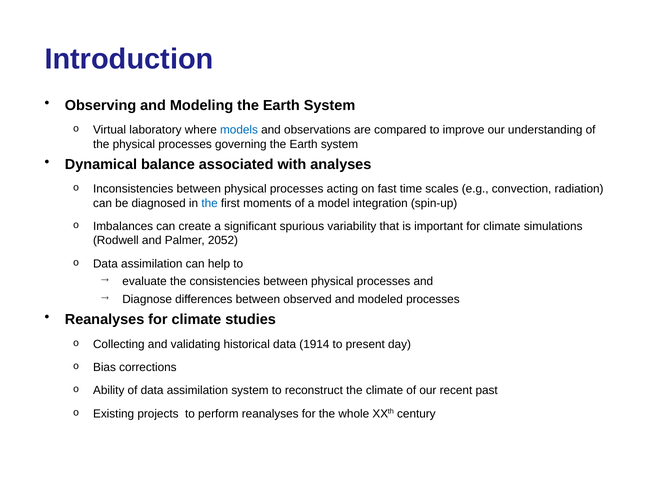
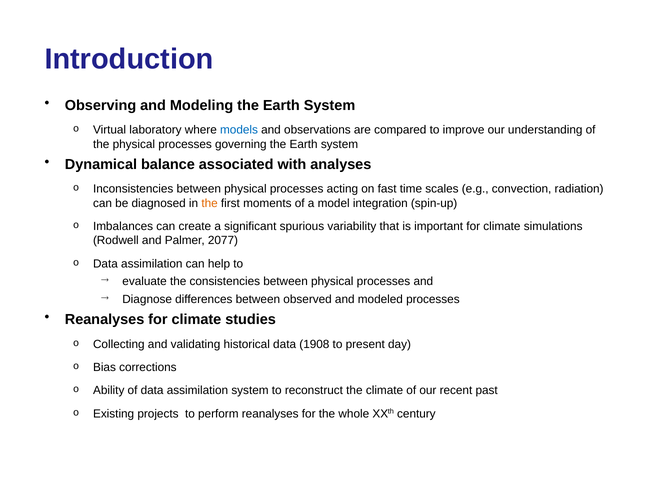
the colour: blue -> orange (210, 203)
2052: 2052 -> 2077 (223, 241)
1914: 1914 -> 1908 (314, 344)
